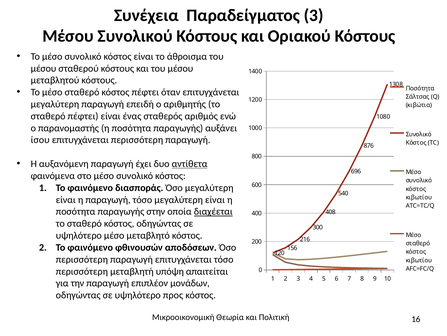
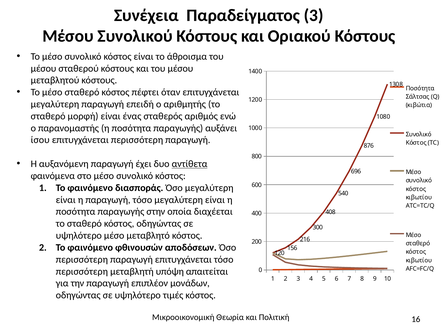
σταθερό πέφτει: πέφτει -> μορφή (83, 116)
διαχέεται underline: present -> none (213, 211)
προς: προς -> τιμές (173, 295)
